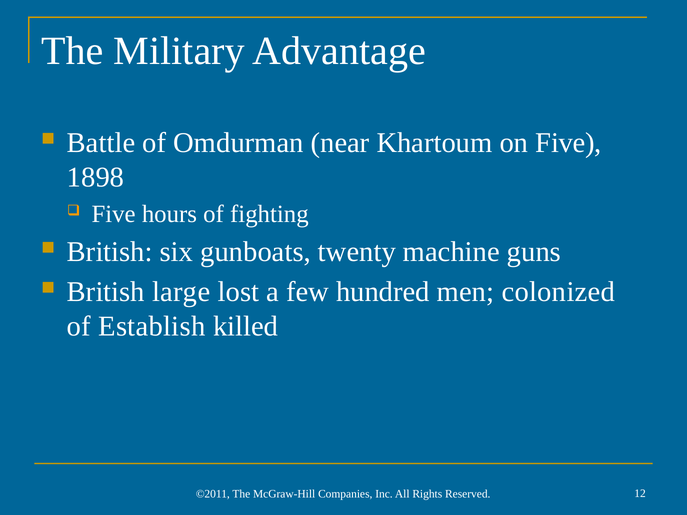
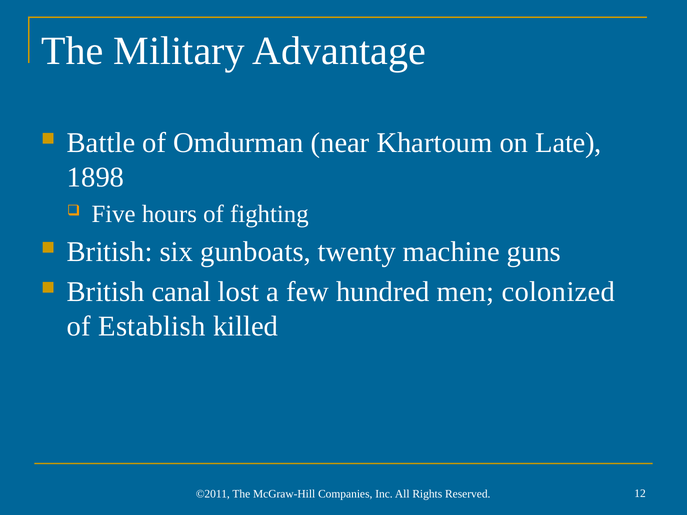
on Five: Five -> Late (568, 143)
large: large -> canal (181, 292)
